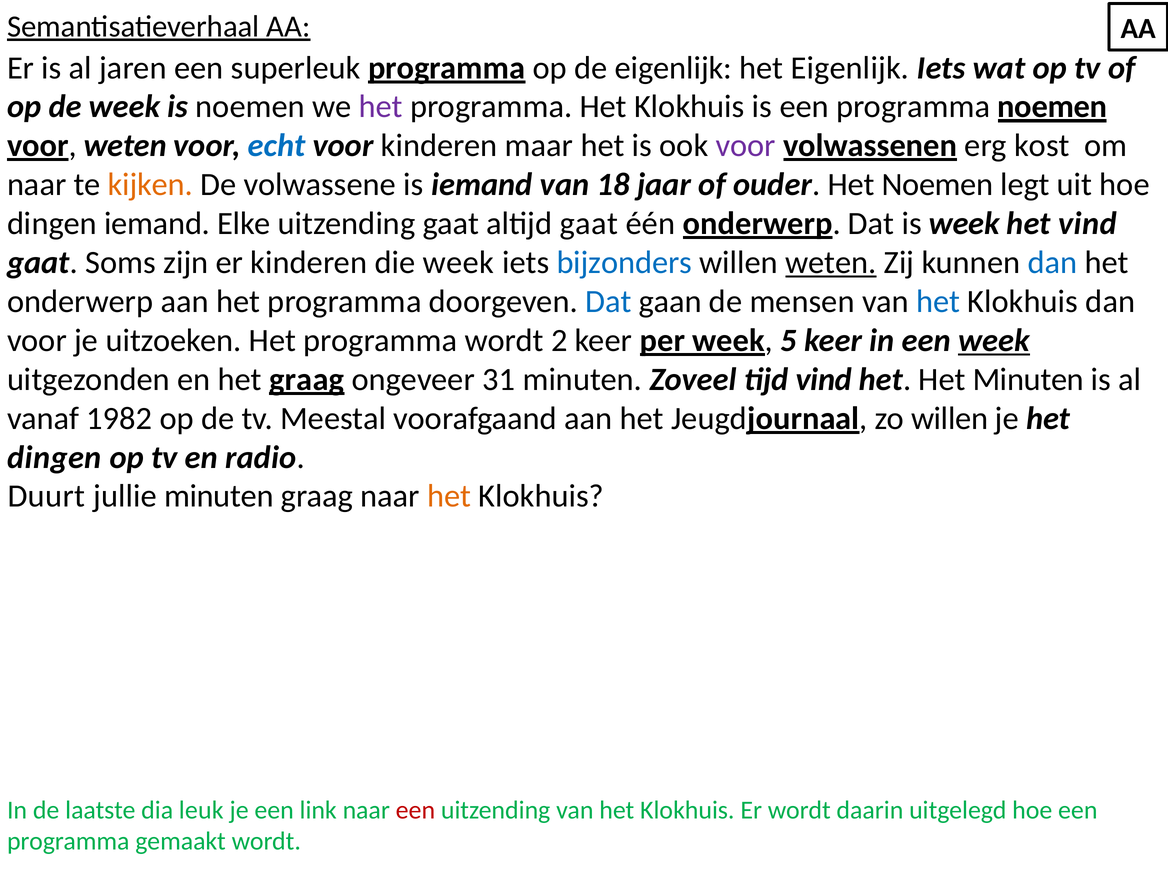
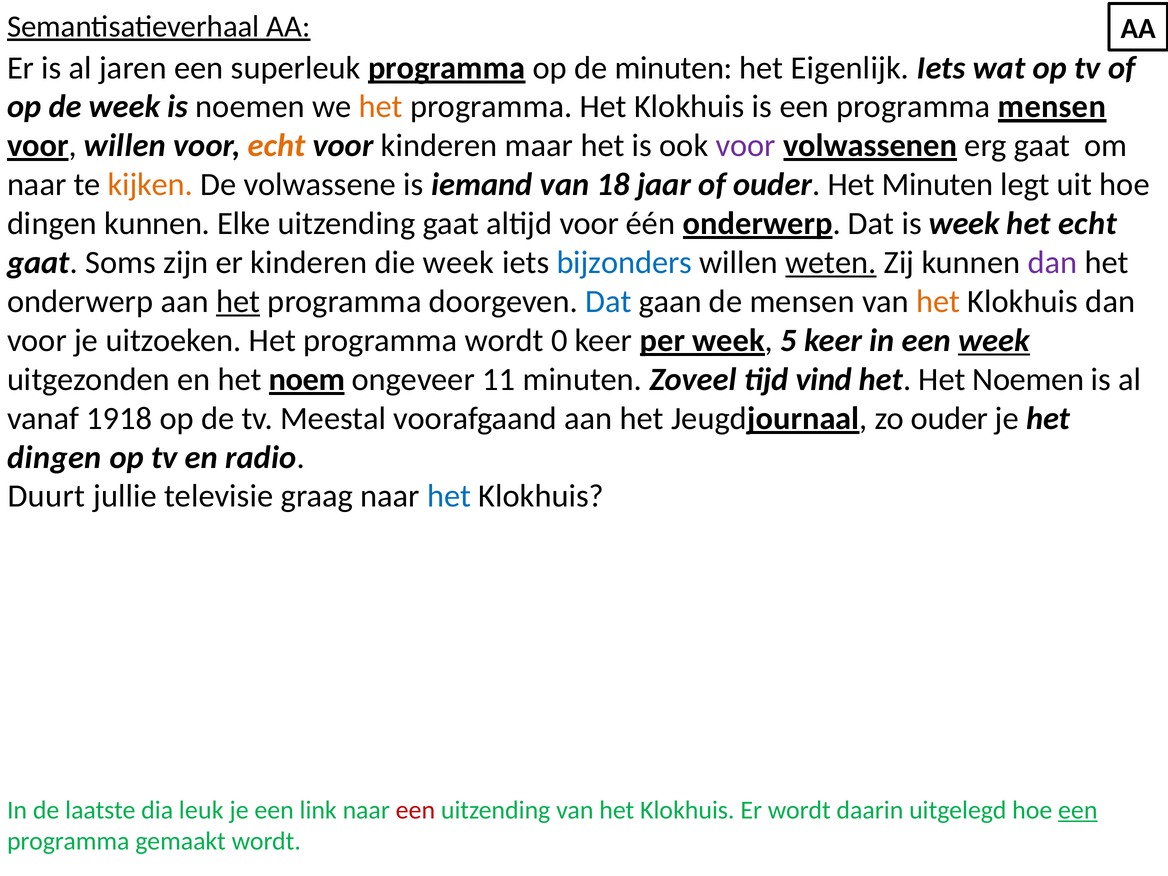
de eigenlijk: eigenlijk -> minuten (674, 68)
het colour: purple -> orange (381, 107)
programma noemen: noemen -> mensen (1052, 107)
voor weten: weten -> willen (125, 146)
echt colour: blue -> orange (277, 146)
erg kost: kost -> gaat (1042, 146)
Het Noemen: Noemen -> Minuten (938, 185)
dingen iemand: iemand -> kunnen (157, 224)
altijd gaat: gaat -> voor (589, 224)
het vind: vind -> echt (1087, 224)
dan colour: blue -> purple (1052, 263)
het underline: none -> present (238, 302)
het colour: blue -> orange (938, 302)
2: 2 -> 0 (559, 340)
het graag: graag -> noem (307, 379)
31: 31 -> 11 (499, 379)
Het Minuten: Minuten -> Noemen (1028, 379)
1982: 1982 -> 1918 (119, 418)
zo willen: willen -> ouder (950, 418)
jullie minuten: minuten -> televisie (219, 496)
het colour: orange -> blue (449, 496)
een underline: none -> present (1078, 810)
